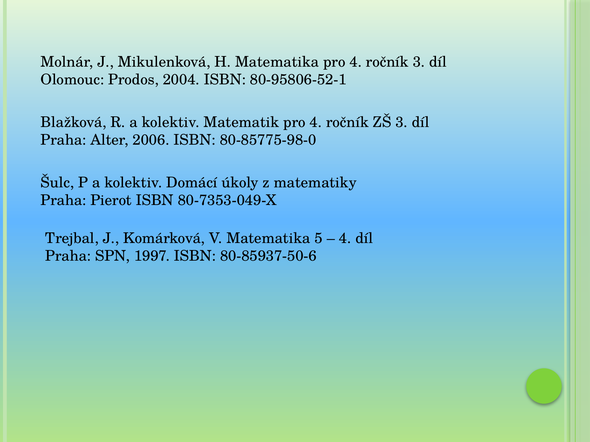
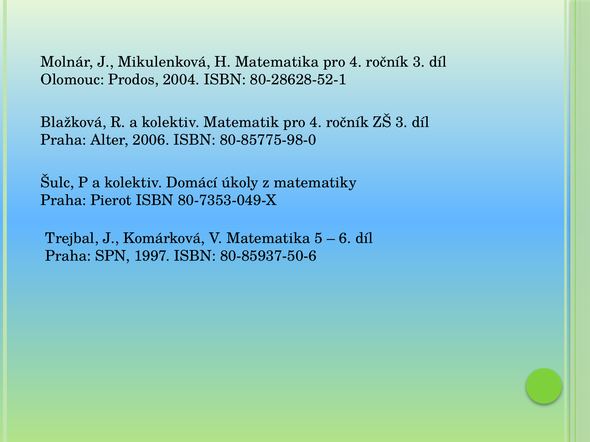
80-95806-52-1: 80-95806-52-1 -> 80-28628-52-1 (298, 80)
4: 4 -> 6 (345, 239)
